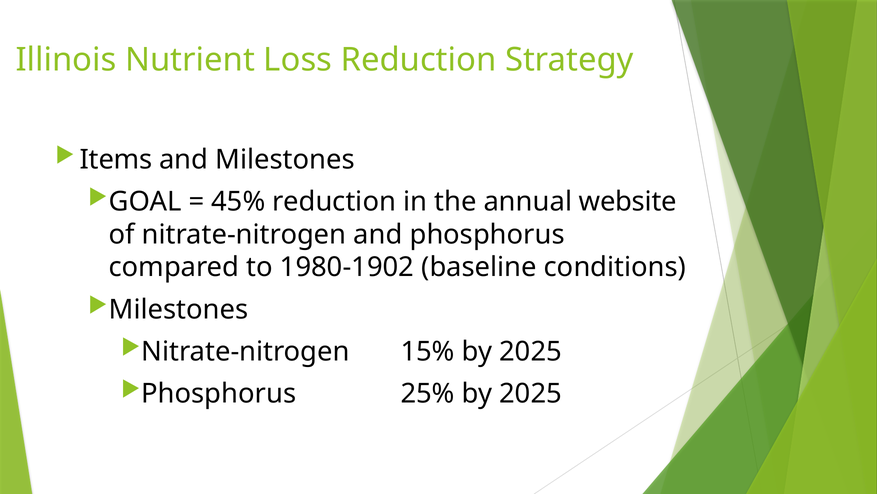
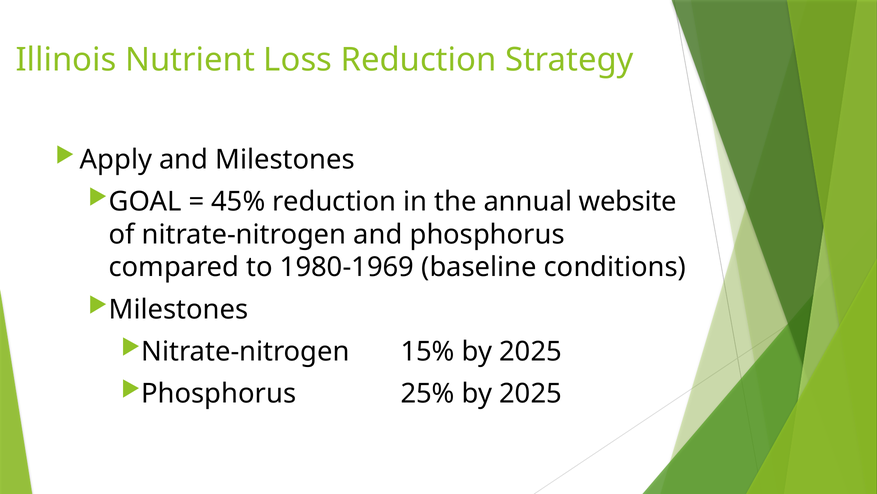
Items: Items -> Apply (116, 159)
1980-1902: 1980-1902 -> 1980-1969 (347, 267)
